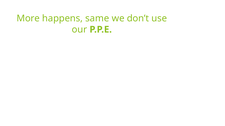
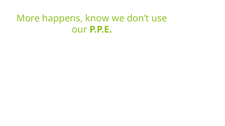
same: same -> know (97, 18)
